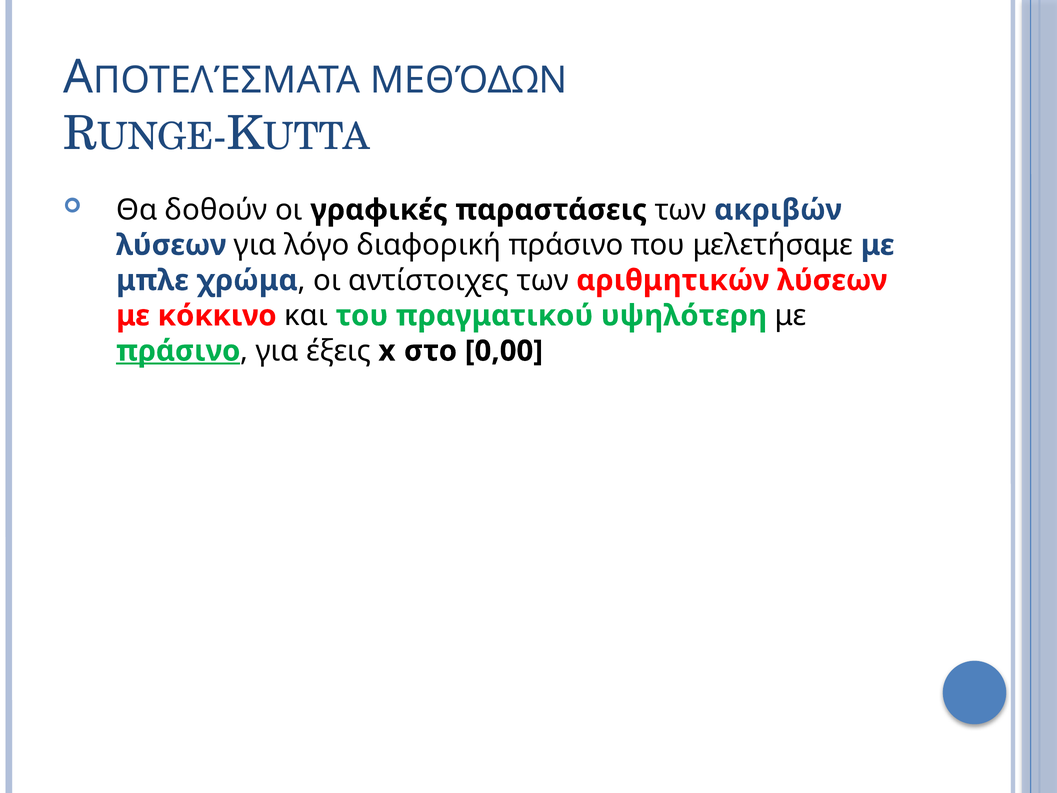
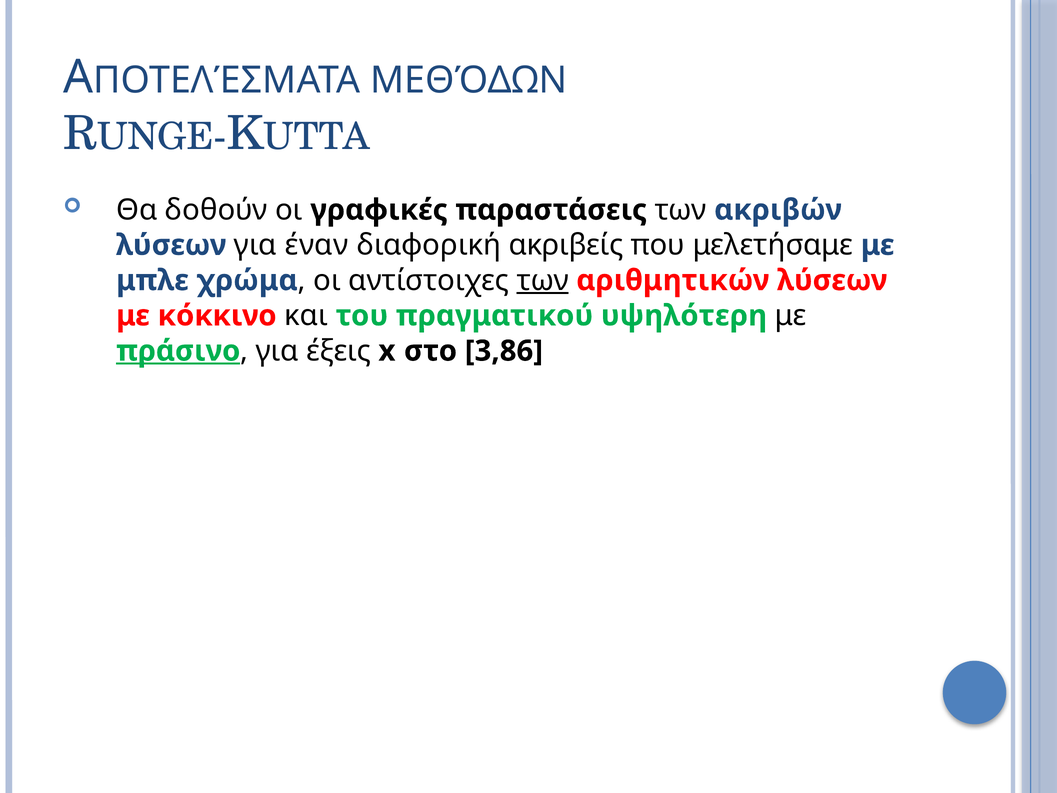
λόγο: λόγο -> έναν (317, 245)
διαφορική πράσινο: πράσινο -> ακριβείς (566, 245)
των underline: none -> present (543, 280)
0,00: 0,00 -> 3,86 (504, 351)
